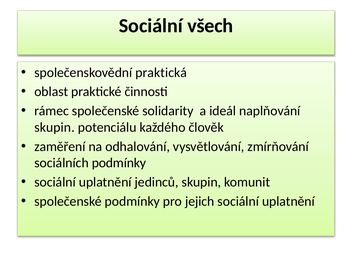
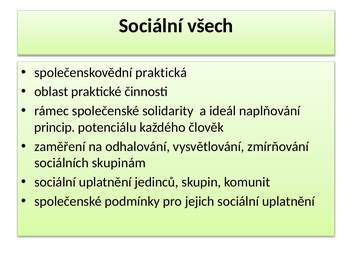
skupin: skupin -> princip (55, 127)
sociálních podmínky: podmínky -> skupinám (119, 163)
